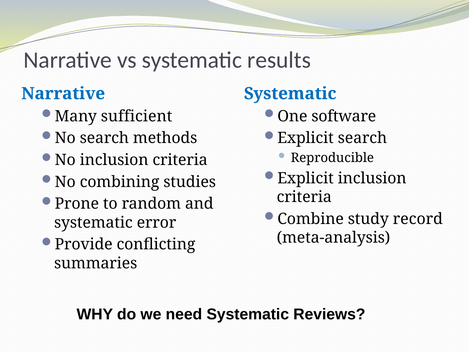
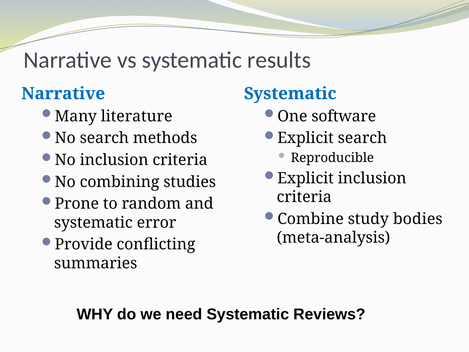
sufficient: sufficient -> literature (137, 116)
record: record -> bodies (418, 219)
